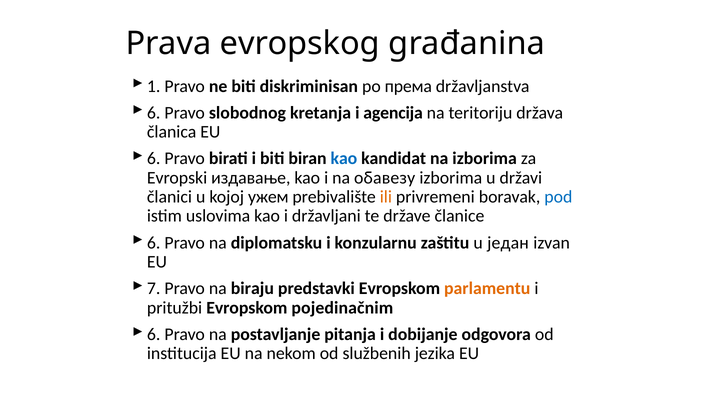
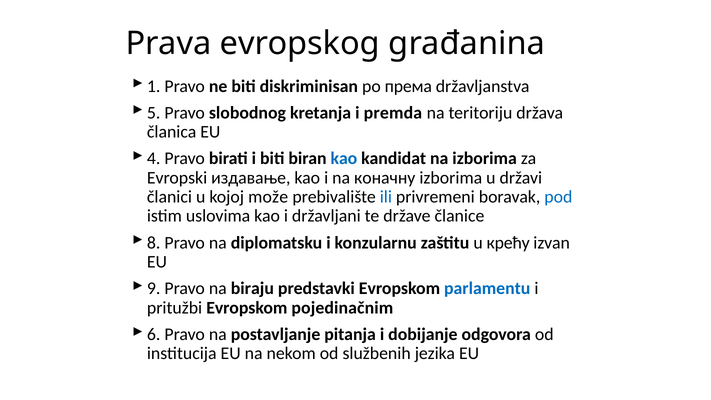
6: 6 -> 5 (154, 113)
agencija: agencija -> premda (393, 113)
6: 6 -> 4 (154, 159)
обавезу: обавезу -> коначну (385, 178)
ужем: ужем -> može (268, 197)
ili colour: orange -> blue (386, 197)
6: 6 -> 8 (154, 243)
један: један -> крећу (508, 243)
7: 7 -> 9 (154, 288)
parlamentu colour: orange -> blue (487, 288)
